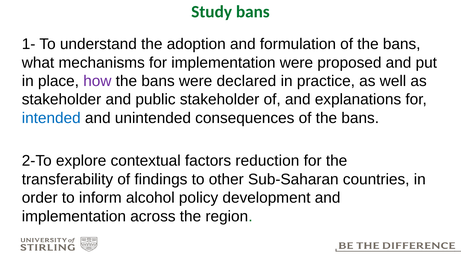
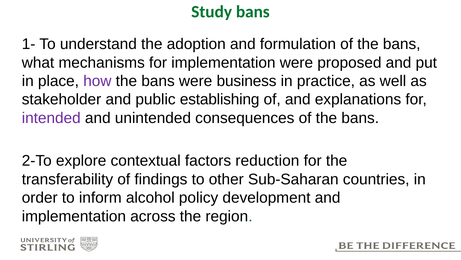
declared: declared -> business (247, 81)
public stakeholder: stakeholder -> establishing (220, 99)
intended colour: blue -> purple (51, 118)
